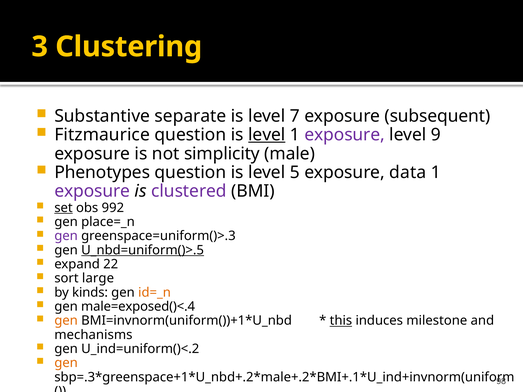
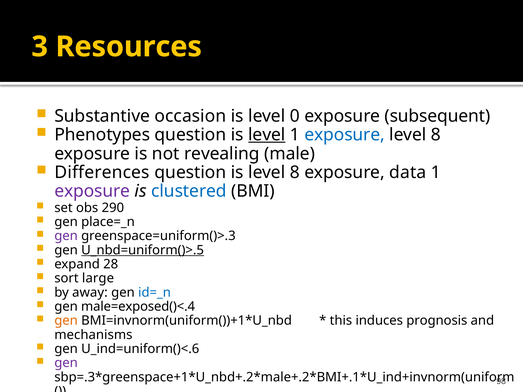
Clustering: Clustering -> Resources (129, 47)
separate: separate -> occasion (190, 116)
7: 7 -> 0 (295, 116)
Fitzmaurice: Fitzmaurice -> Phenotypes (102, 135)
exposure colour: purple -> blue (345, 135)
9: 9 -> 8 (436, 135)
simplicity: simplicity -> revealing (222, 154)
Phenotypes: Phenotypes -> Differences (102, 173)
is level 5: 5 -> 8 (295, 173)
clustered colour: purple -> blue (189, 191)
set underline: present -> none (63, 208)
992: 992 -> 290 (113, 208)
22: 22 -> 28 (111, 264)
kinds: kinds -> away (90, 293)
id=_n colour: orange -> blue (155, 293)
this underline: present -> none (341, 321)
milestone: milestone -> prognosis (437, 321)
U_ind=uniform()<.2: U_ind=uniform()<.2 -> U_ind=uniform()<.6 (140, 349)
gen colour: orange -> purple (66, 363)
